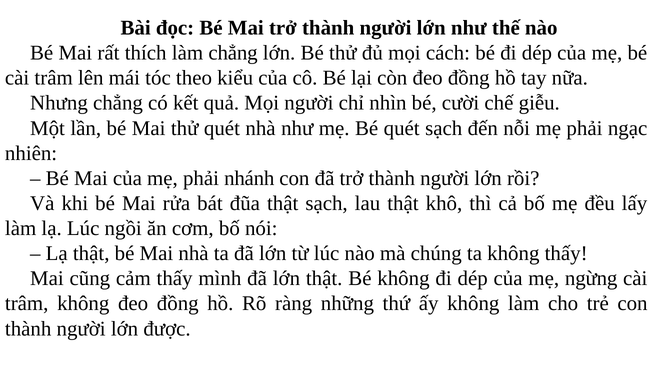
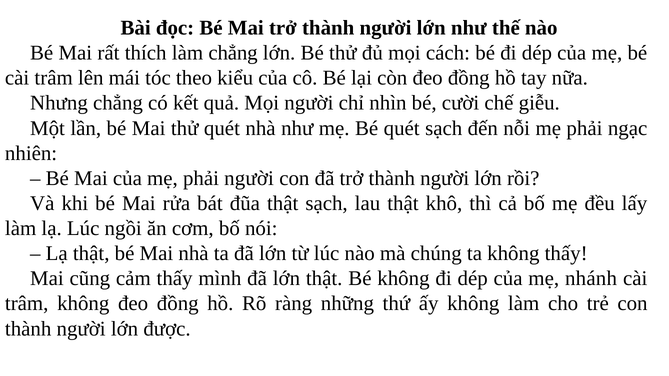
phải nhánh: nhánh -> người (249, 178)
ngừng: ngừng -> nhánh (591, 279)
